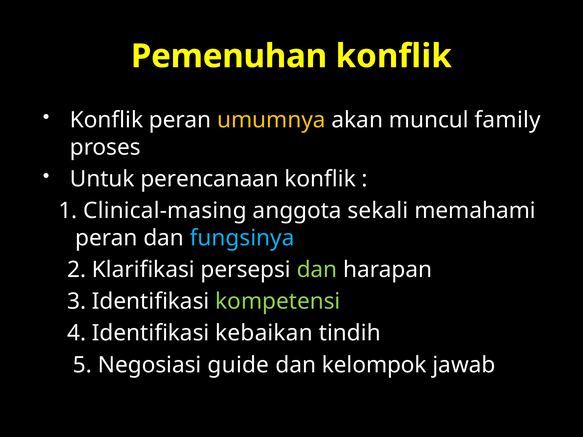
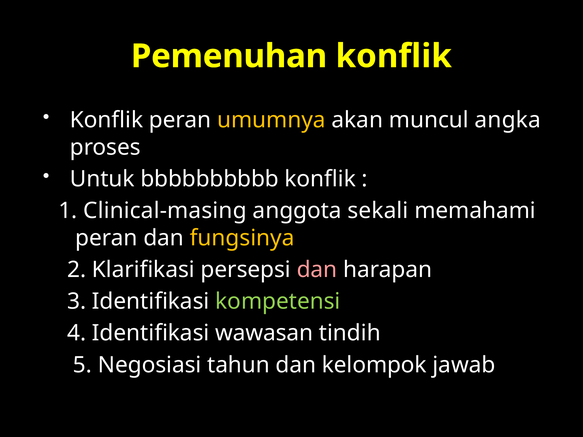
family: family -> angka (508, 120)
perencanaan: perencanaan -> bbbbbbbbbb (210, 179)
fungsinya colour: light blue -> yellow (242, 238)
dan colour: light green -> pink (317, 270)
kebaikan: kebaikan -> wawasan (264, 333)
guide: guide -> tahun (239, 365)
